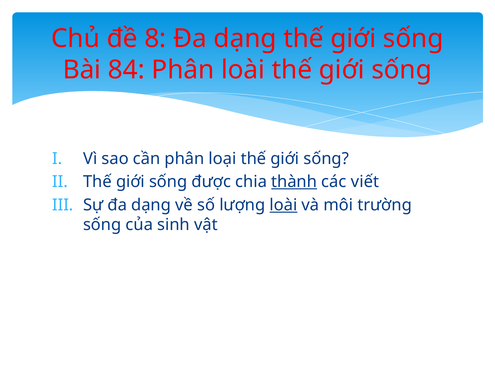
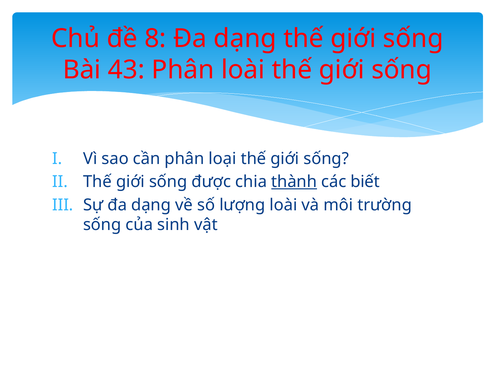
84: 84 -> 43 (126, 70)
viết: viết -> biết (365, 181)
loài underline: present -> none (283, 205)
